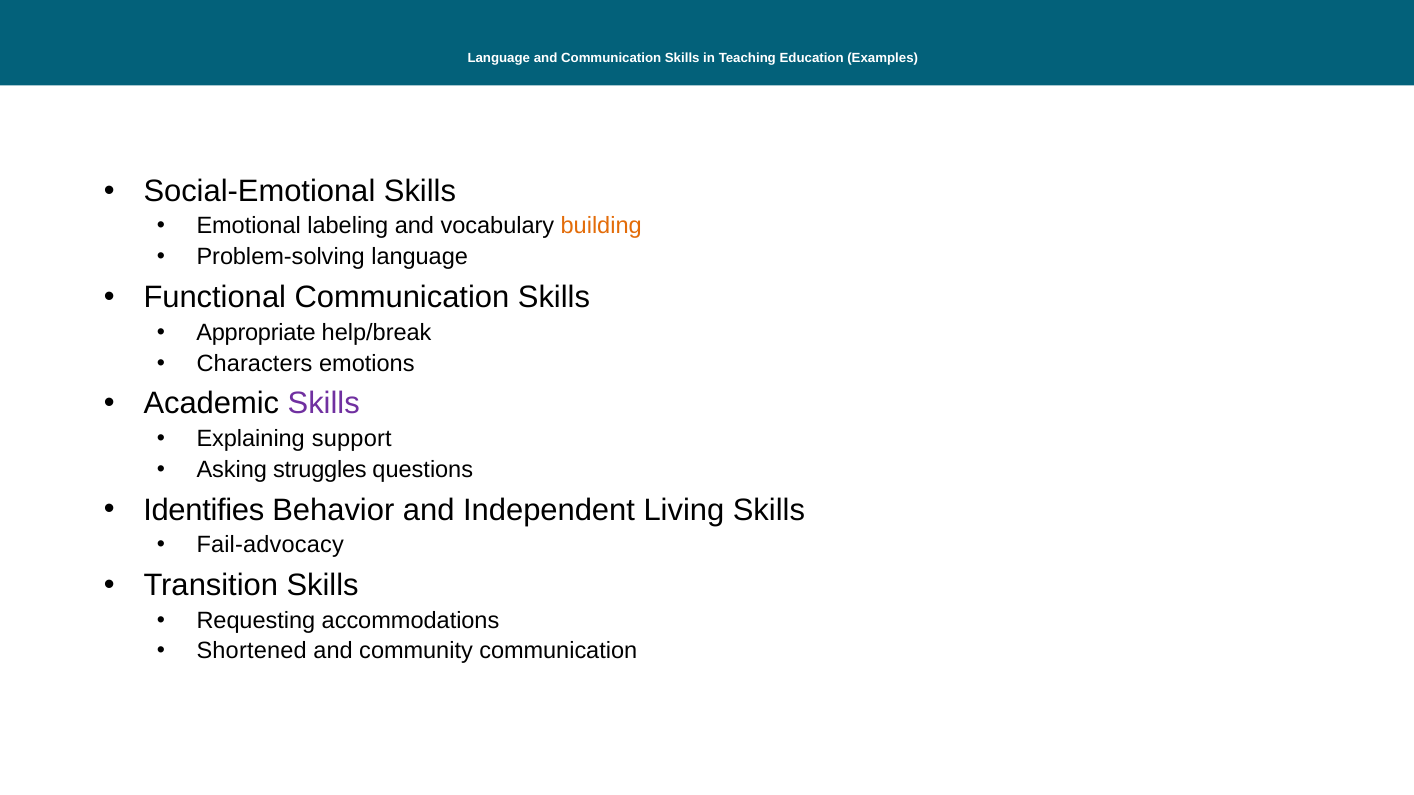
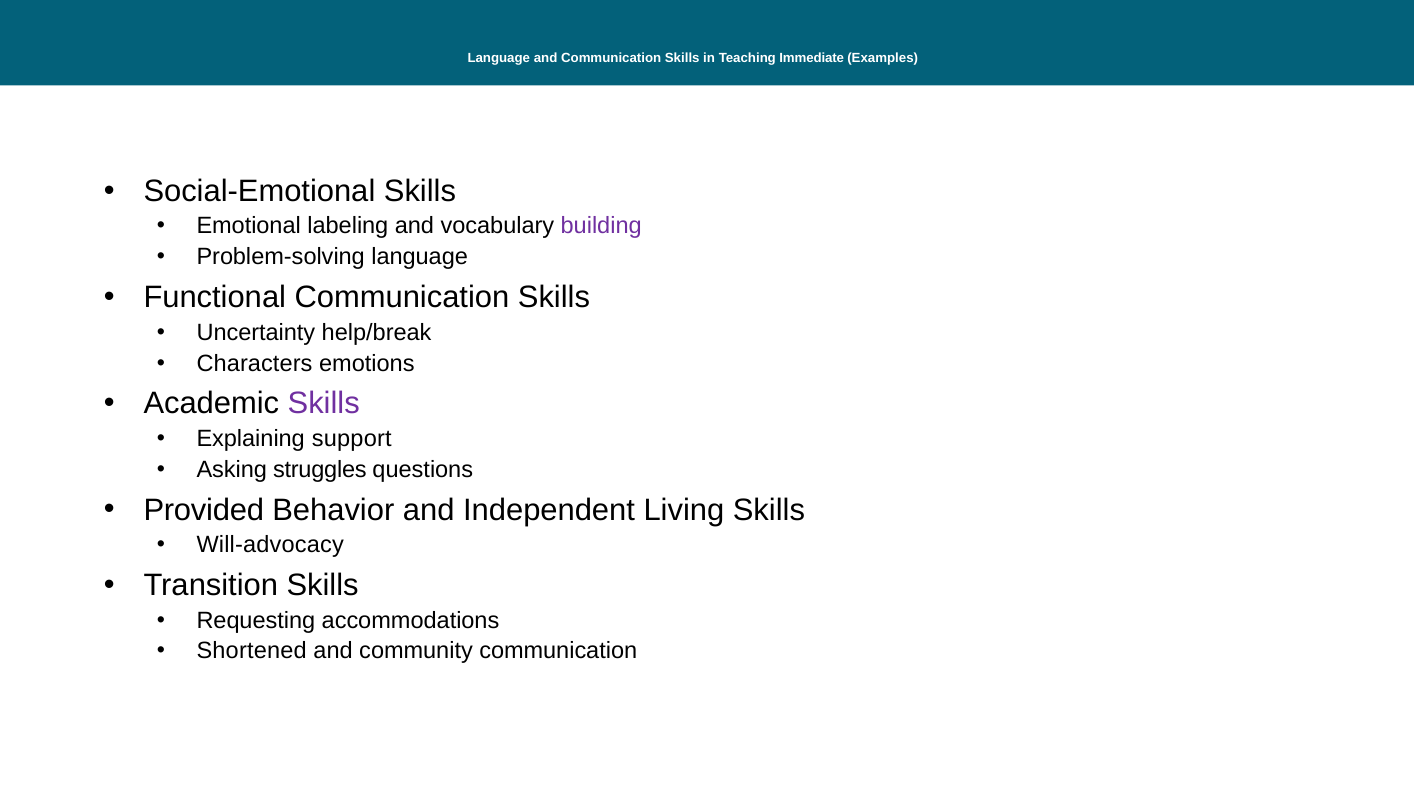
Education: Education -> Immediate (812, 58)
building colour: orange -> purple (601, 226)
Appropriate: Appropriate -> Uncertainty (256, 333)
Identifies: Identifies -> Provided (204, 510)
Fail-advocacy: Fail-advocacy -> Will-advocacy (270, 545)
